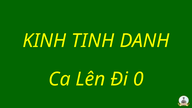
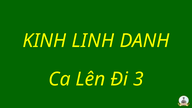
TINH: TINH -> LINH (93, 41)
0: 0 -> 3 (138, 79)
